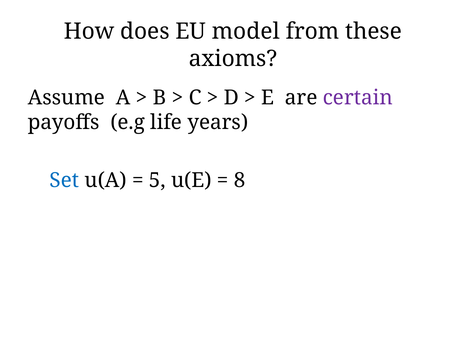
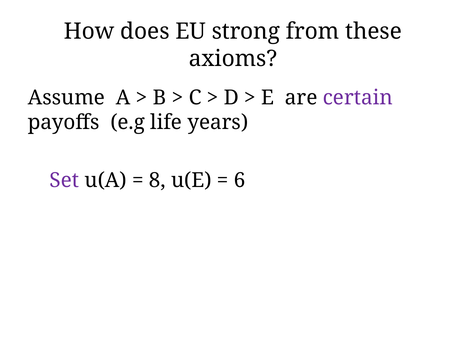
model: model -> strong (246, 31)
Set colour: blue -> purple (64, 181)
5: 5 -> 8 (157, 181)
8: 8 -> 6 (240, 181)
